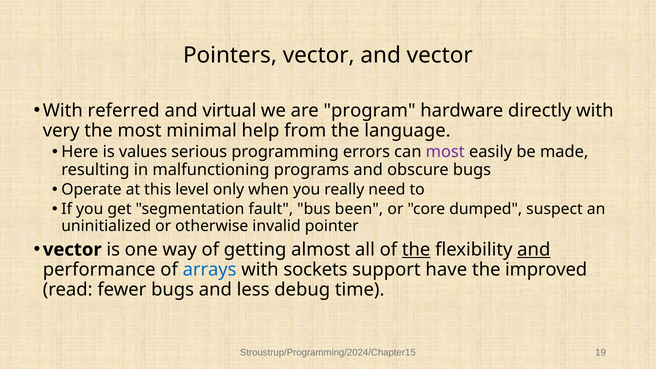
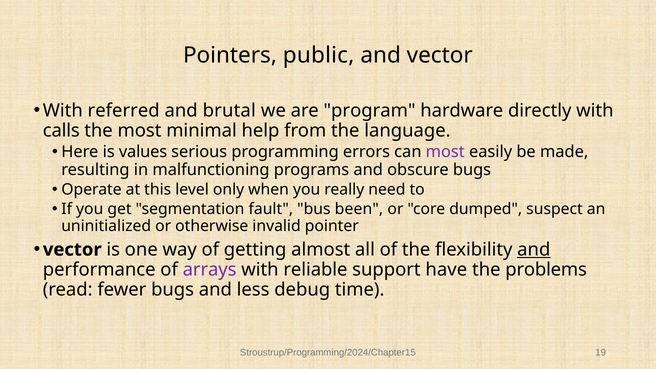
Pointers vector: vector -> public (319, 55)
virtual: virtual -> brutal (229, 111)
very: very -> calls (61, 131)
the underline: present -> none (416, 250)
arrays colour: blue -> purple (210, 270)
sockets: sockets -> reliable (315, 270)
improved: improved -> problems (546, 270)
